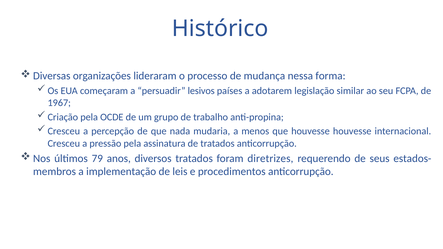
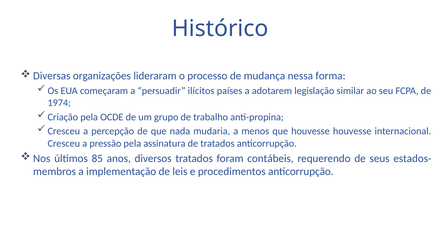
lesivos: lesivos -> ilícitos (201, 91)
1967: 1967 -> 1974 (59, 103)
79: 79 -> 85 (97, 159)
diretrizes: diretrizes -> contábeis (270, 159)
